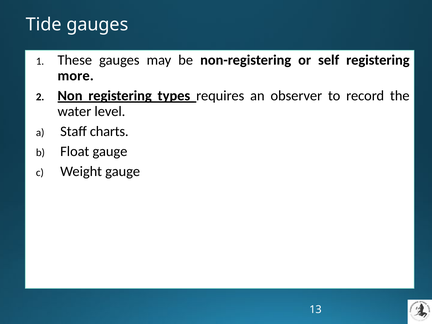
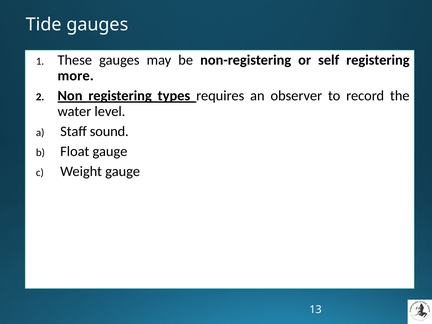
charts: charts -> sound (109, 131)
